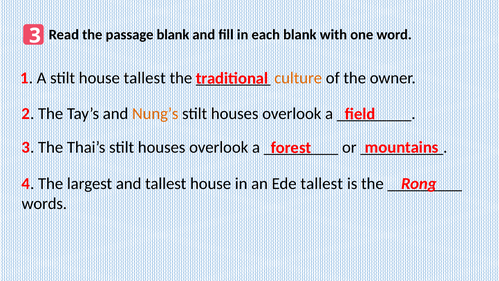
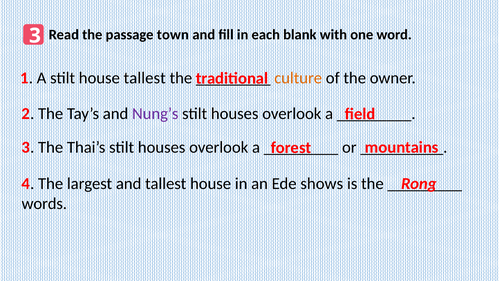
passage blank: blank -> town (173, 35)
Nung’s colour: orange -> purple (155, 114)
Ede tallest: tallest -> shows (322, 184)
